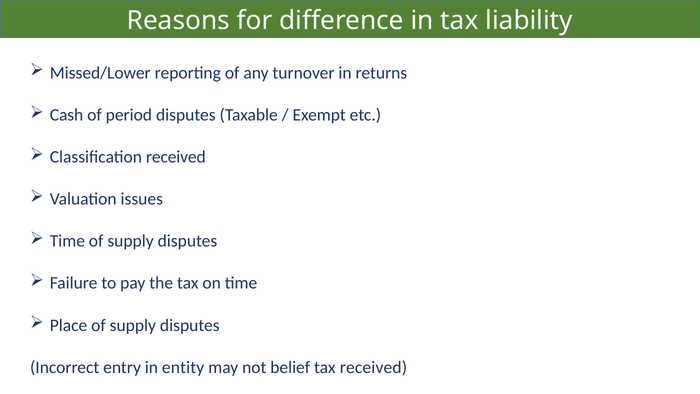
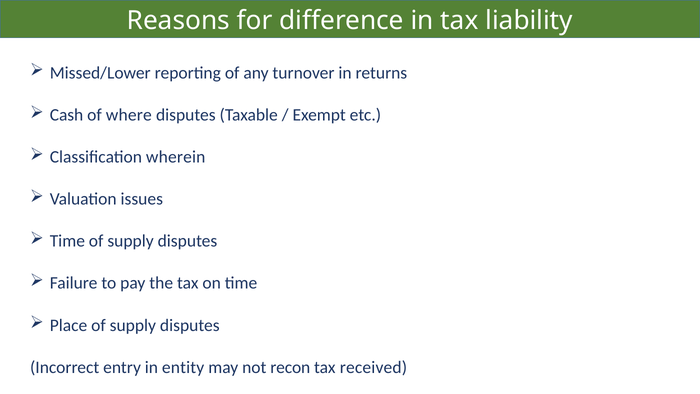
period: period -> where (129, 115)
Classification received: received -> wherein (176, 157)
belief: belief -> recon (290, 367)
